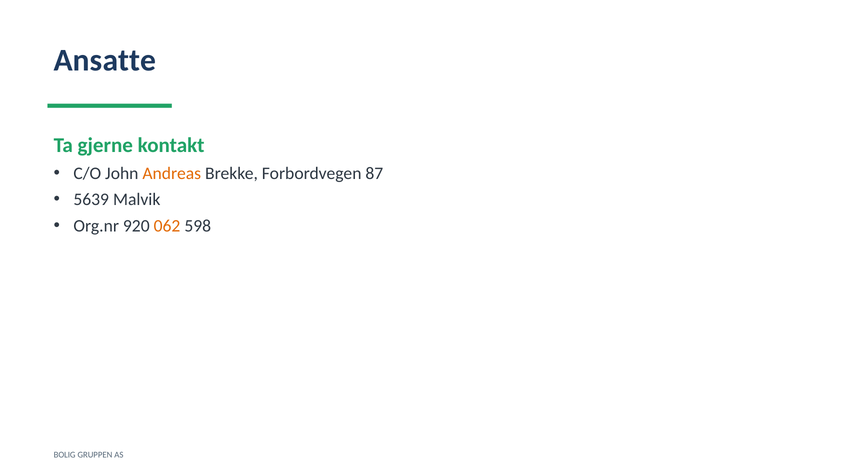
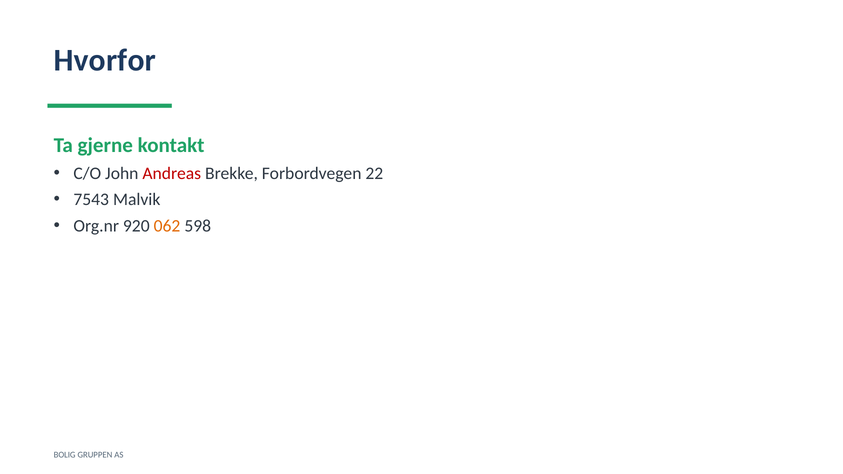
Ansatte: Ansatte -> Hvorfor (105, 60)
Andreas colour: orange -> red (172, 173)
87: 87 -> 22 (374, 173)
5639: 5639 -> 7543 (91, 200)
